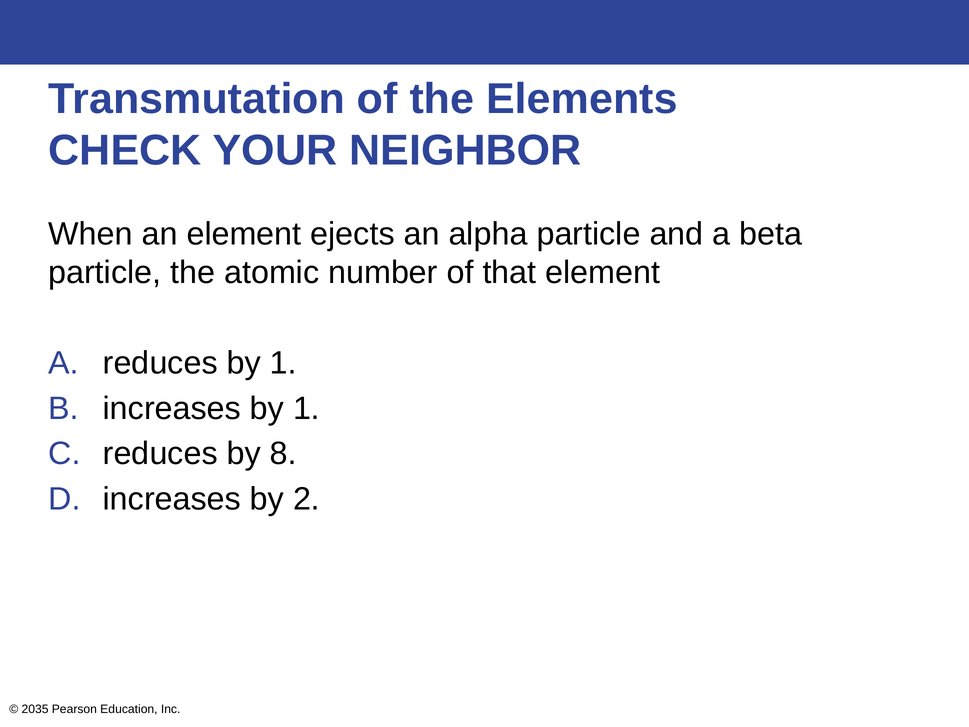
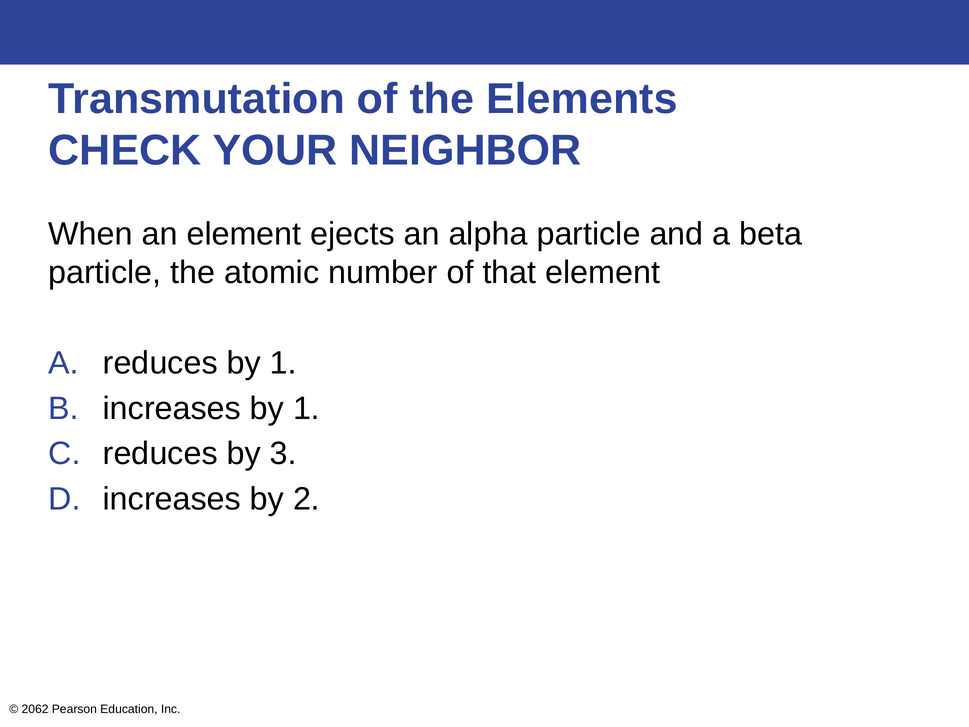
8: 8 -> 3 (283, 454)
2035: 2035 -> 2062 (35, 709)
